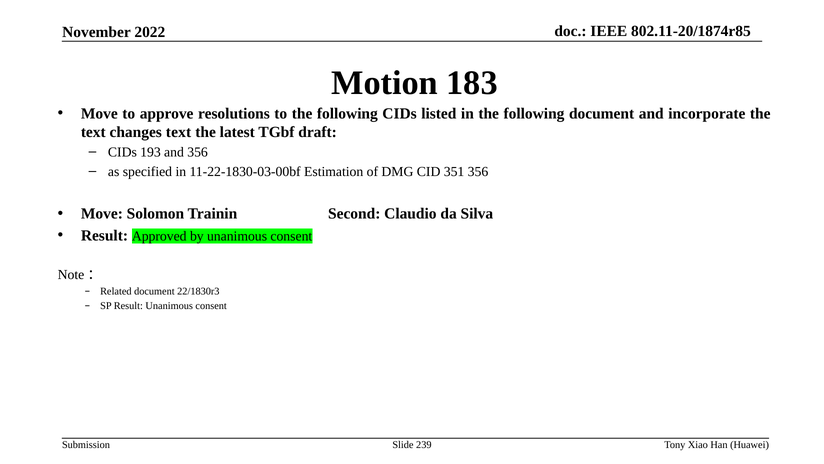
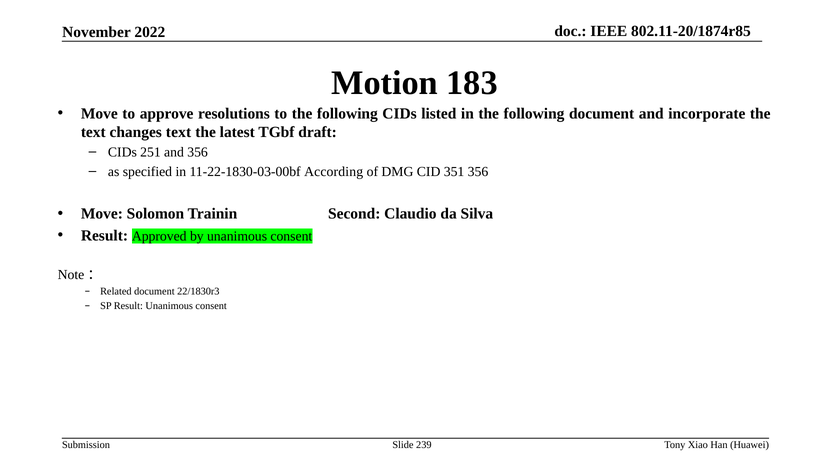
193: 193 -> 251 (151, 152)
Estimation: Estimation -> According (334, 171)
